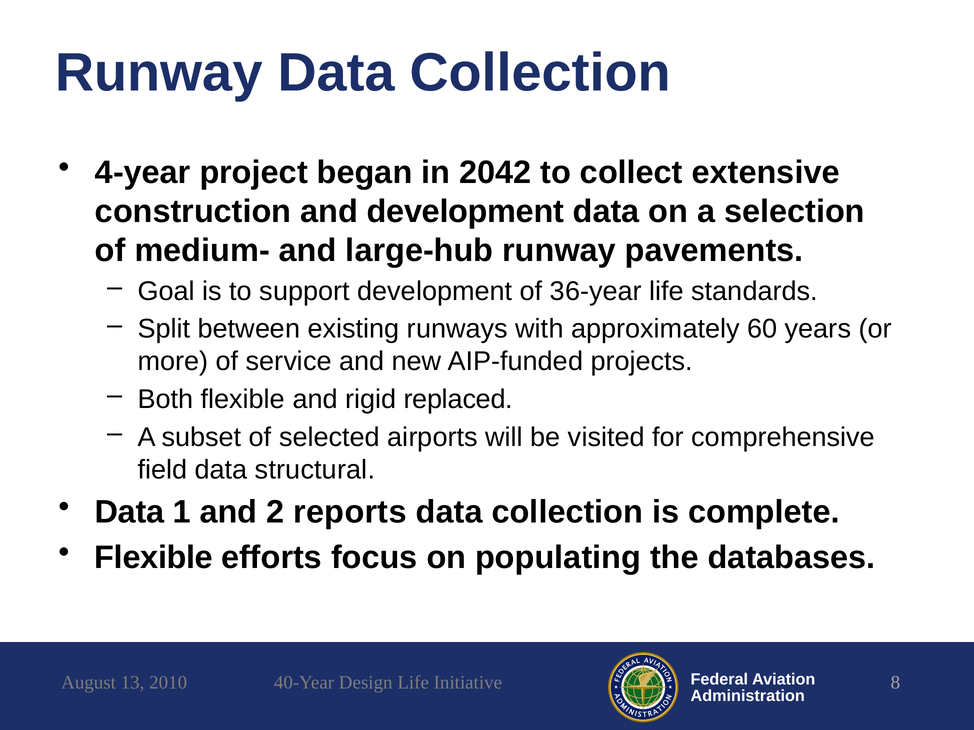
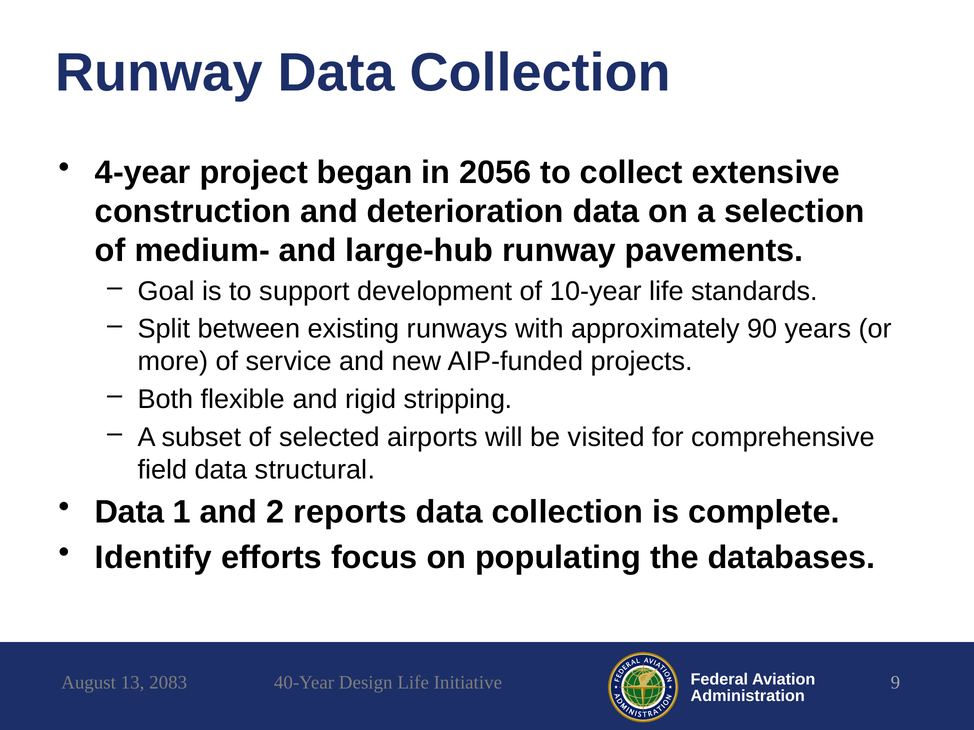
2042: 2042 -> 2056 (495, 173)
and development: development -> deterioration (465, 212)
36-year: 36-year -> 10-year (596, 291)
60: 60 -> 90 (762, 329)
replaced: replaced -> stripping (458, 400)
Flexible: Flexible -> Identify (153, 558)
2010: 2010 -> 2083 (168, 683)
8: 8 -> 9 (895, 683)
